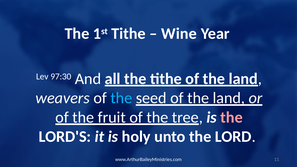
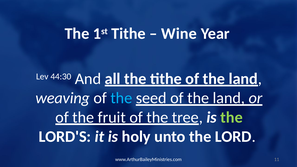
97:30: 97:30 -> 44:30 (61, 77)
weavers: weavers -> weaving (63, 98)
the colour: pink -> light green (232, 117)
